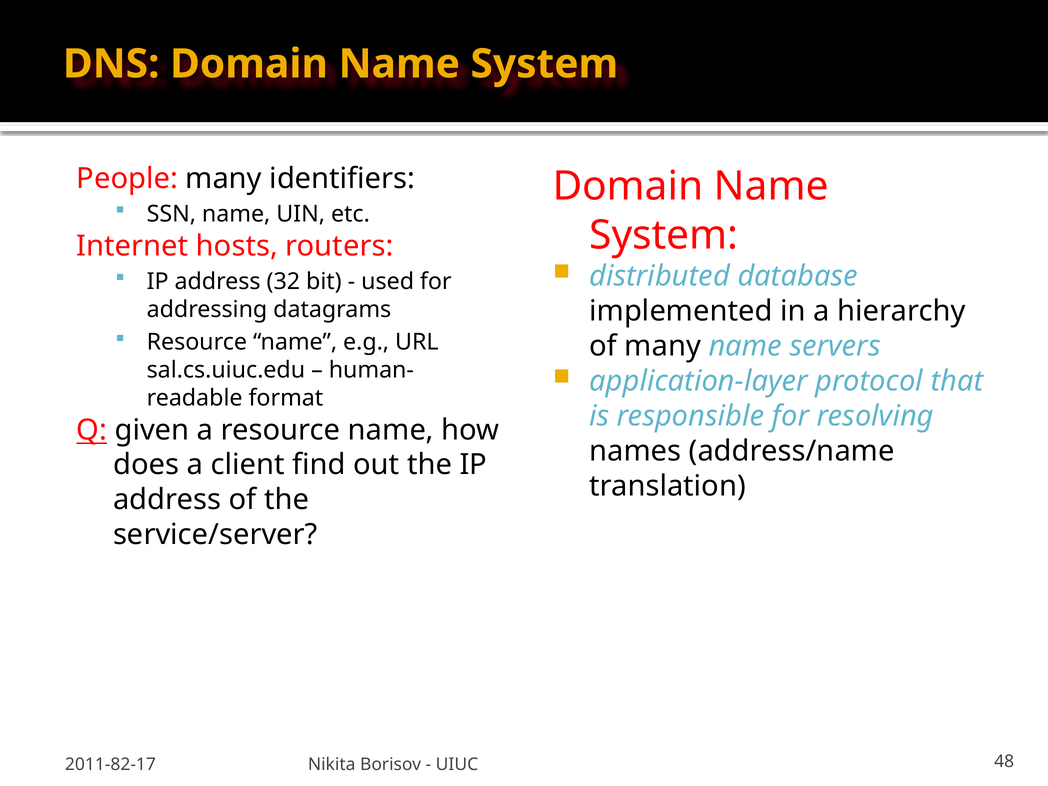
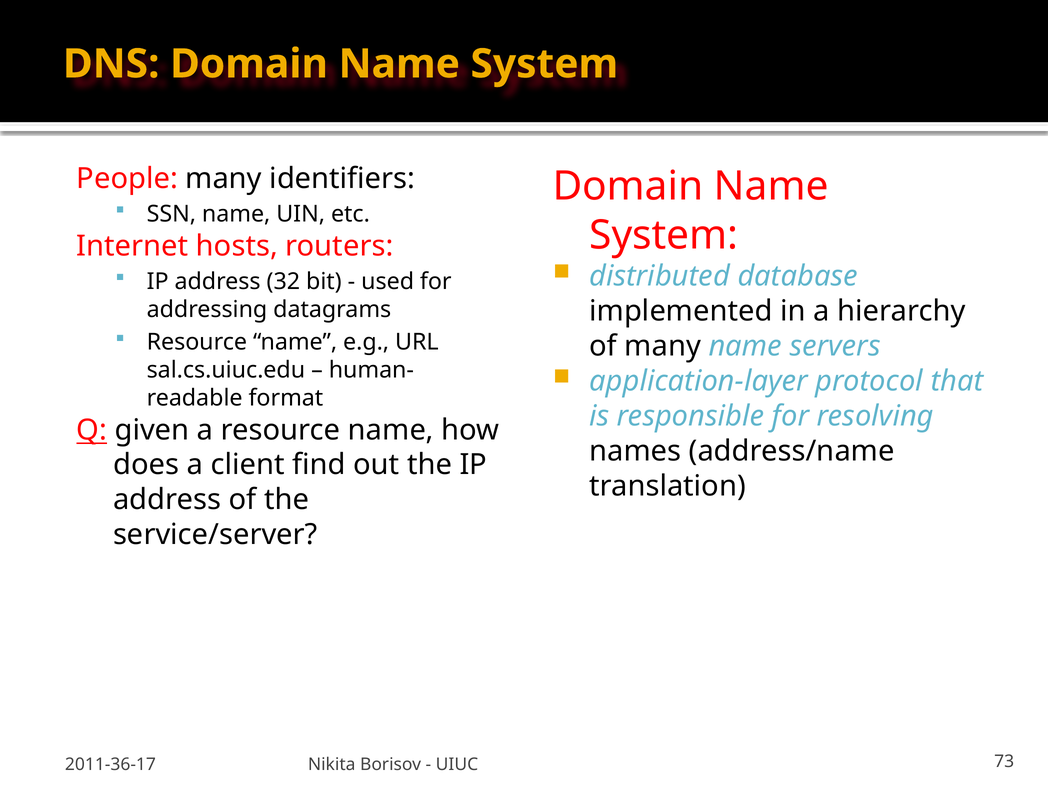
2011-82-17: 2011-82-17 -> 2011-36-17 (110, 764)
48: 48 -> 73 (1004, 762)
